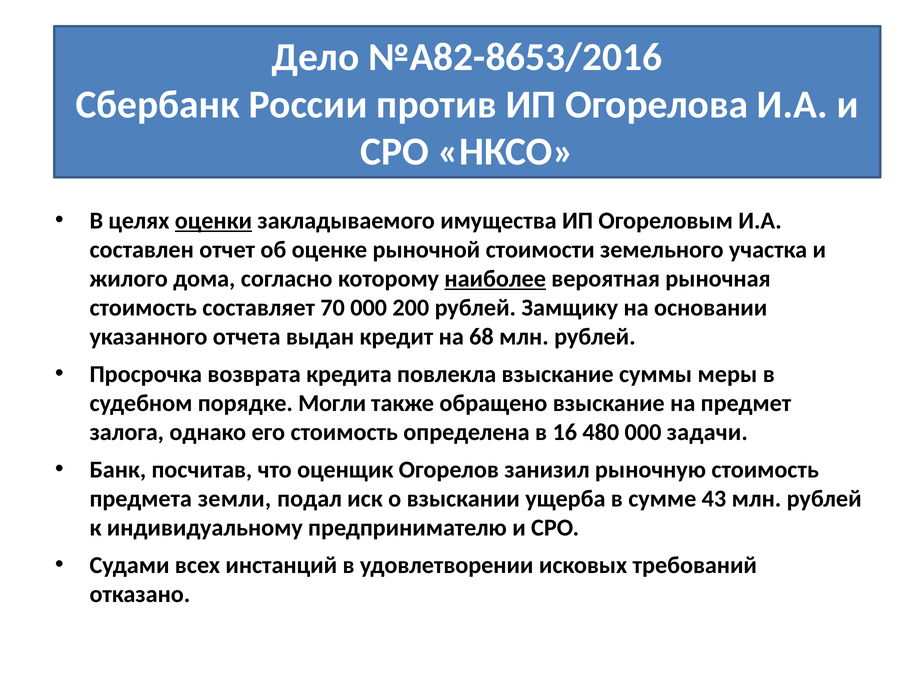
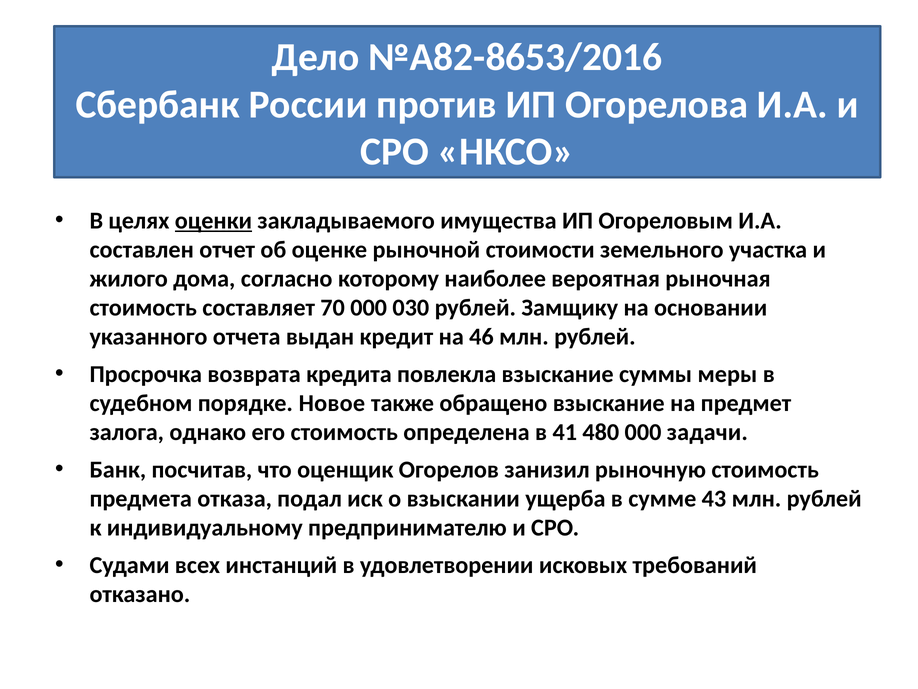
наиболее underline: present -> none (495, 279)
200: 200 -> 030 (411, 308)
68: 68 -> 46 (481, 337)
Могли: Могли -> Новое (332, 403)
16: 16 -> 41 (565, 432)
земли: земли -> отказа (235, 498)
